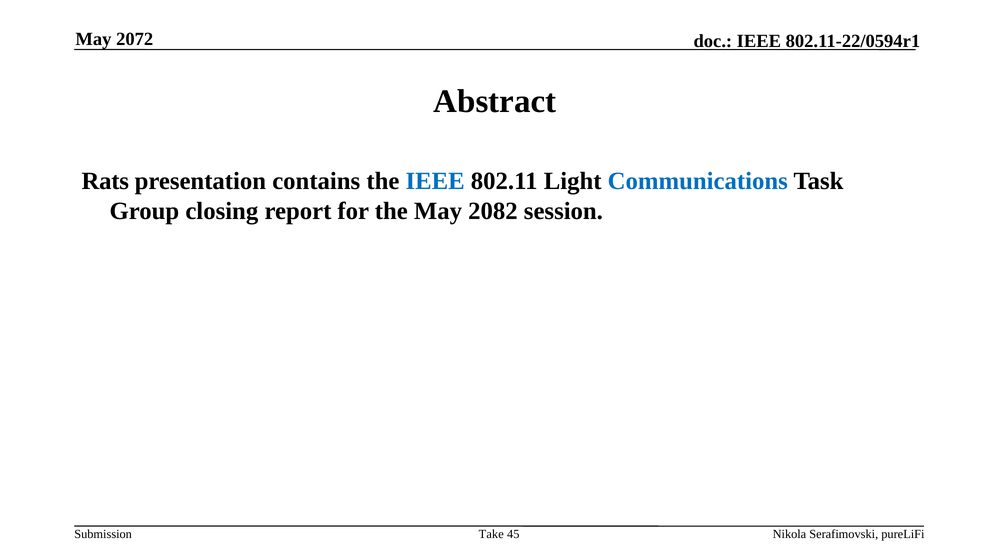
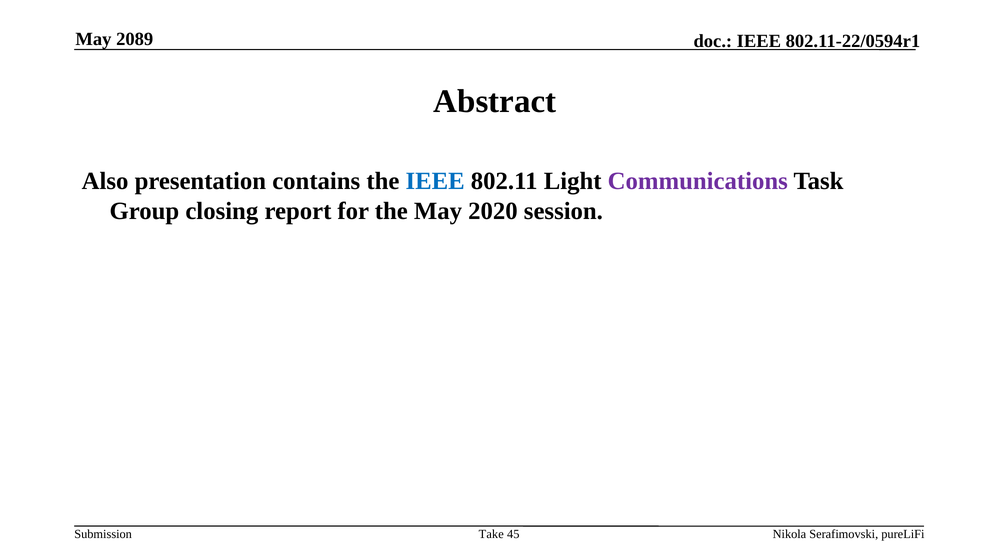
2072: 2072 -> 2089 (135, 39)
Rats: Rats -> Also (105, 181)
Communications colour: blue -> purple (698, 181)
2082: 2082 -> 2020 (493, 211)
